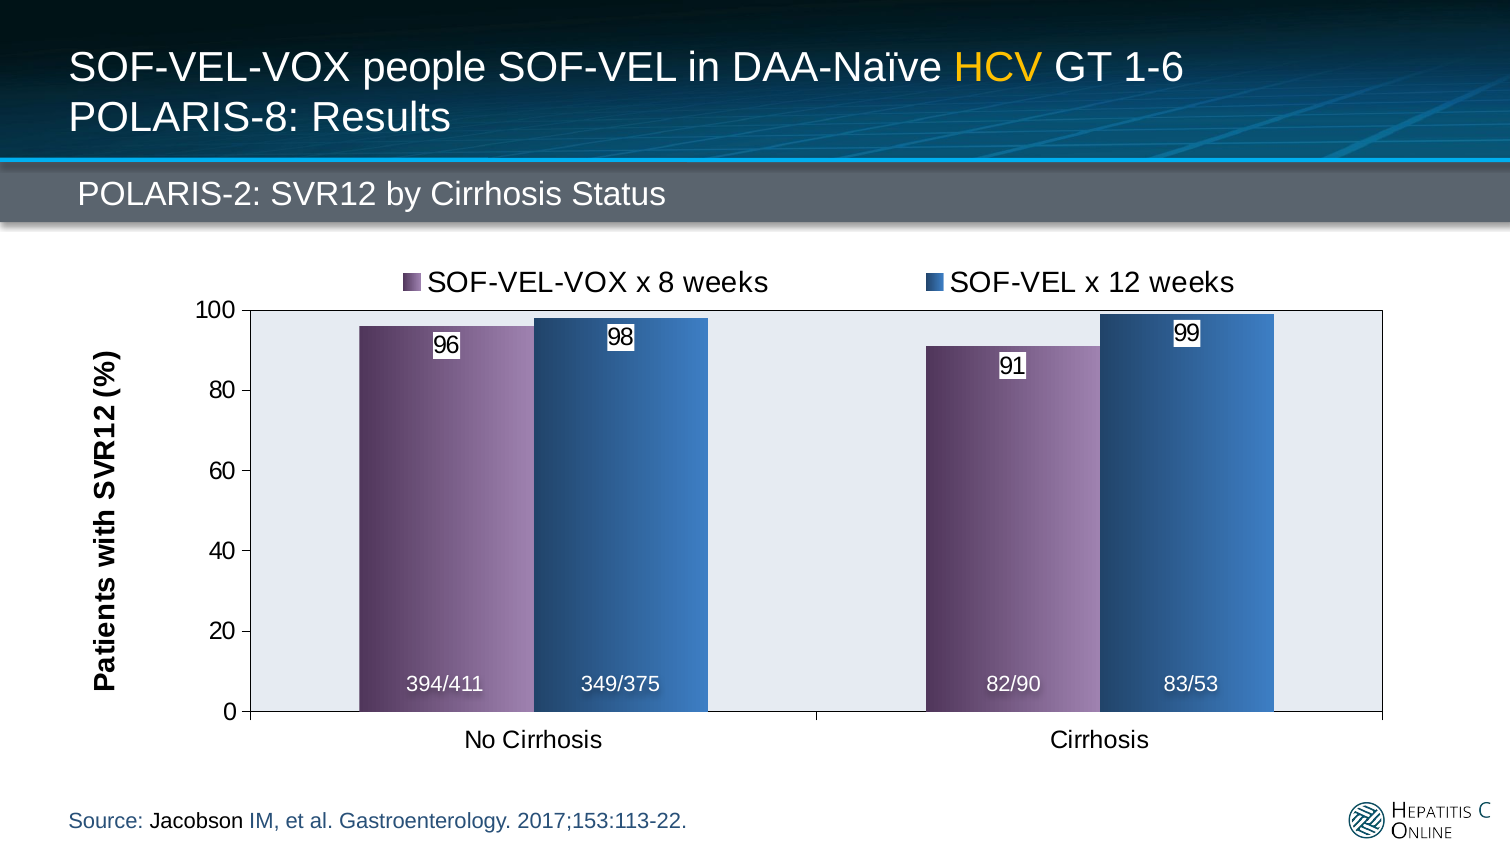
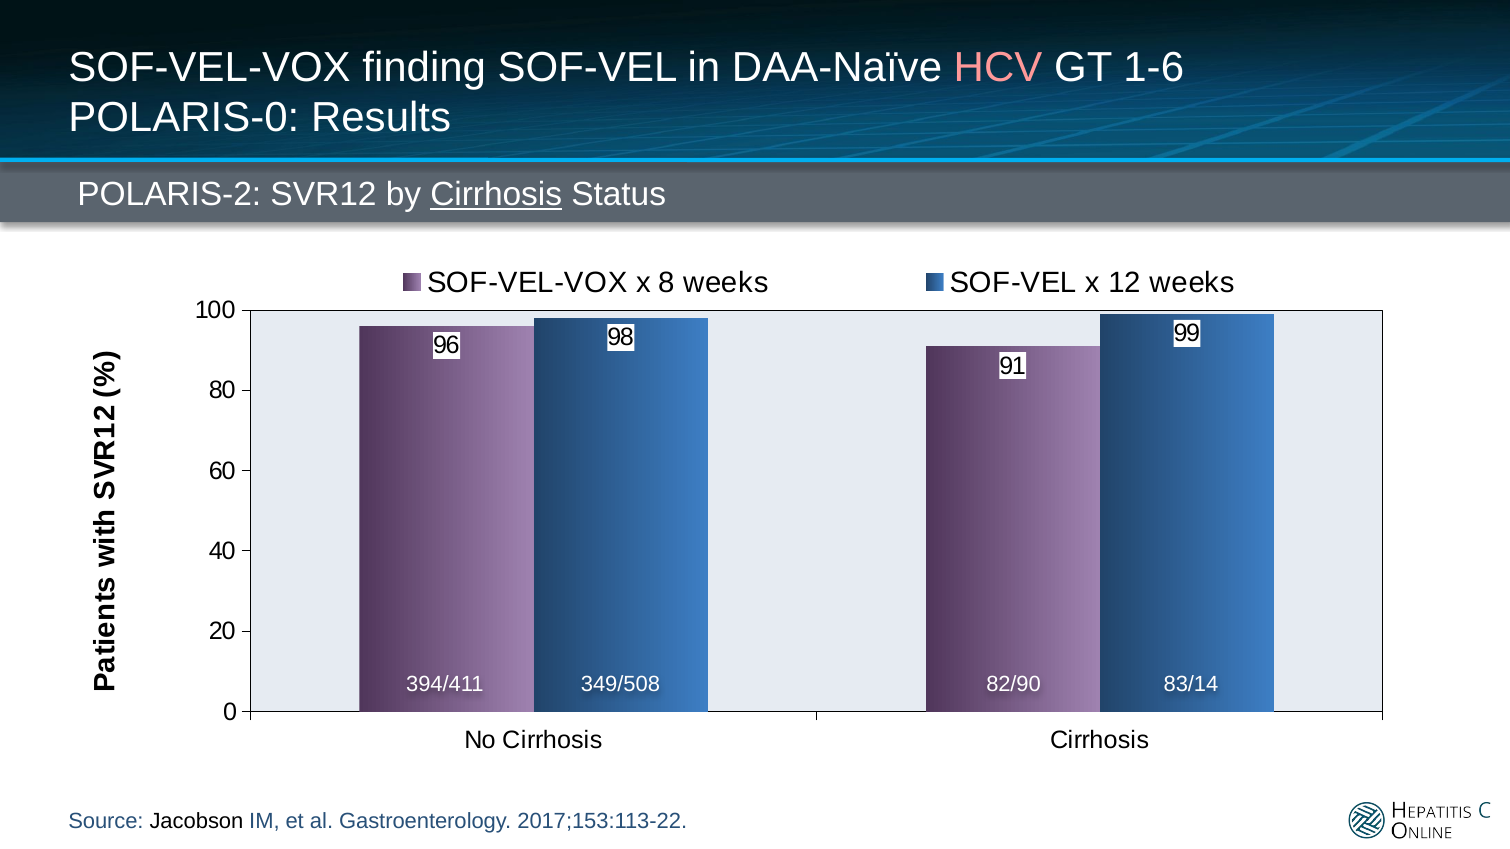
people: people -> finding (424, 67)
HCV colour: yellow -> pink (998, 67)
POLARIS-8: POLARIS-8 -> POLARIS-0 (184, 118)
Cirrhosis underline: none -> present (496, 195)
349/375: 349/375 -> 349/508 (620, 685)
83/53: 83/53 -> 83/14 (1191, 685)
